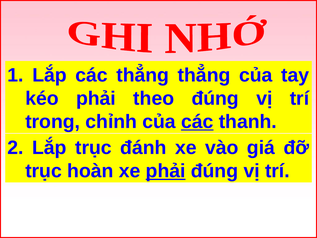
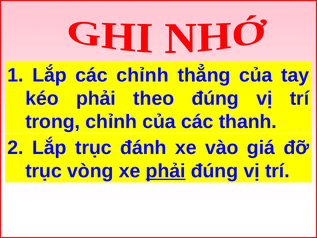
các thẳng: thẳng -> chỉnh (143, 75)
các underline: present -> none (197, 122)
hoàn: hoàn -> vòng (90, 171)
